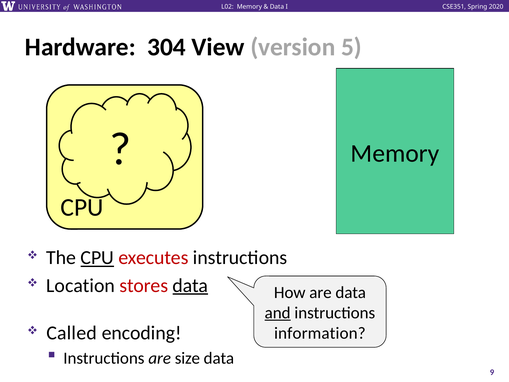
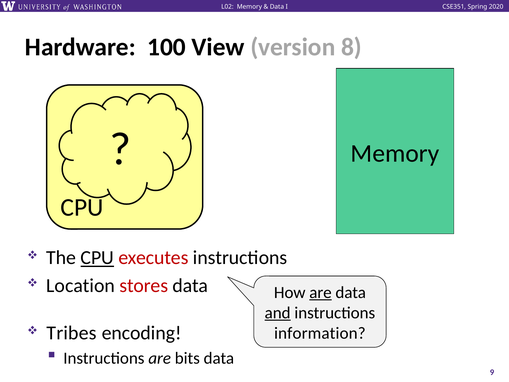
304: 304 -> 100 (167, 47)
5: 5 -> 8 (351, 47)
data underline: present -> none (190, 285)
are underline: none -> present (320, 292)
Called: Called -> Tribes (72, 333)
size: size -> bits (187, 358)
